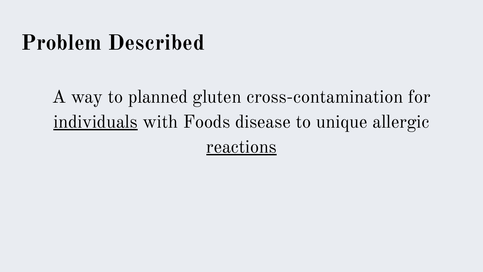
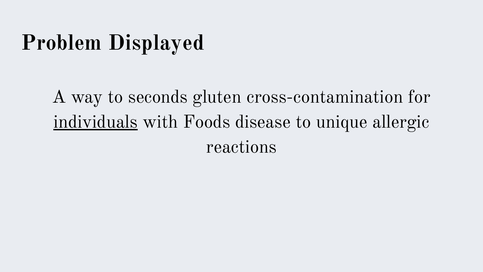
Described: Described -> Displayed (156, 43)
planned: planned -> seconds (158, 97)
reactions underline: present -> none (241, 147)
